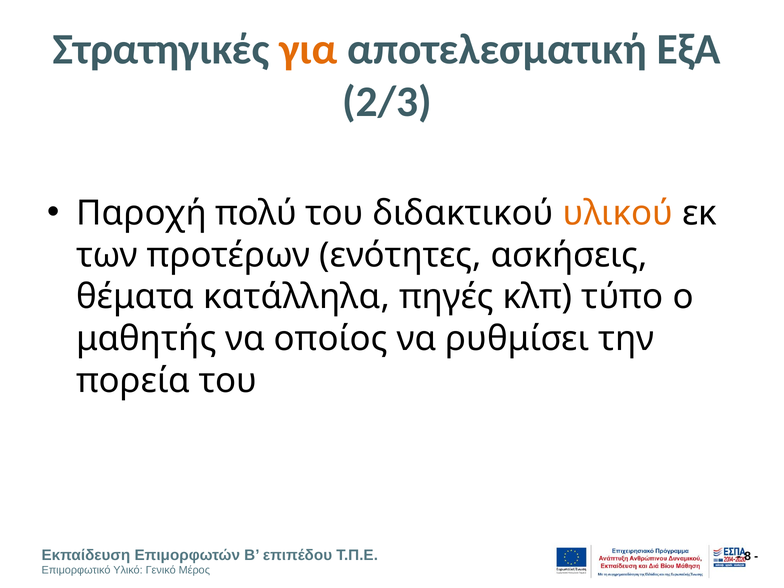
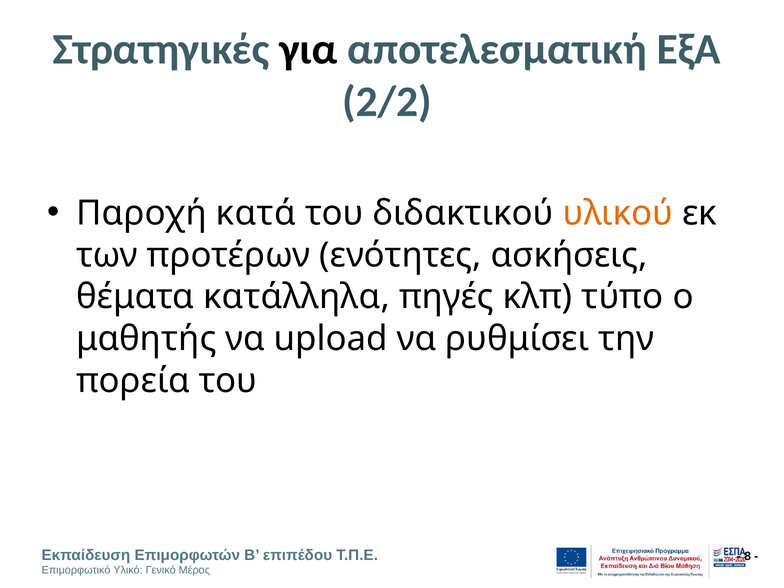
για colour: orange -> black (308, 49)
2/3: 2/3 -> 2/2 (387, 102)
πολύ: πολύ -> κατά (256, 213)
οποίος: οποίος -> upload (331, 339)
